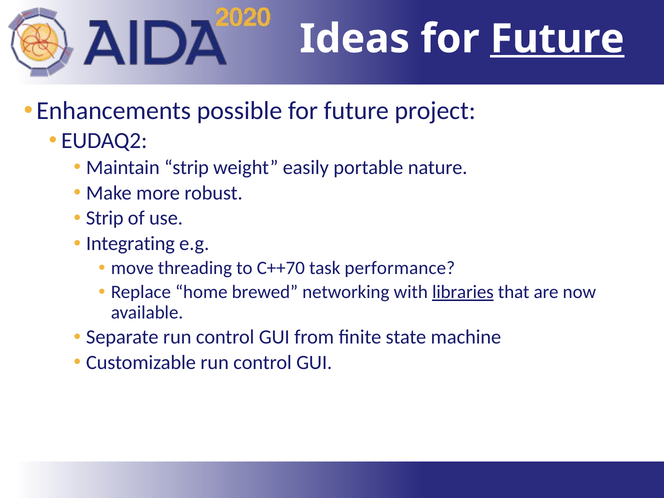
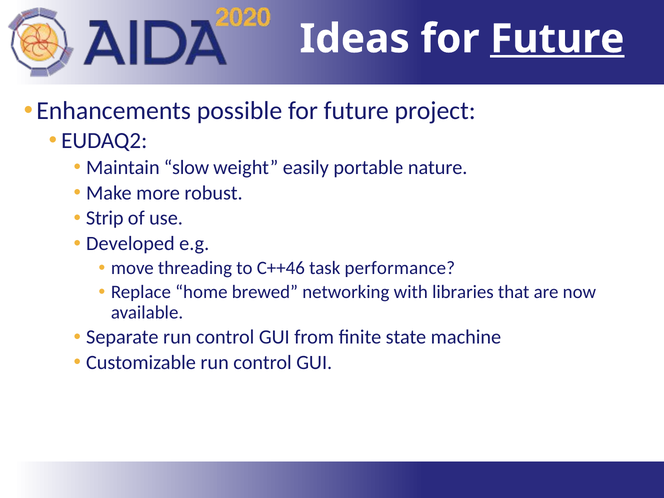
Maintain strip: strip -> slow (187, 168)
Integrating: Integrating -> Developed (130, 244)
C++70: C++70 -> C++46 (281, 268)
libraries underline: present -> none (463, 292)
